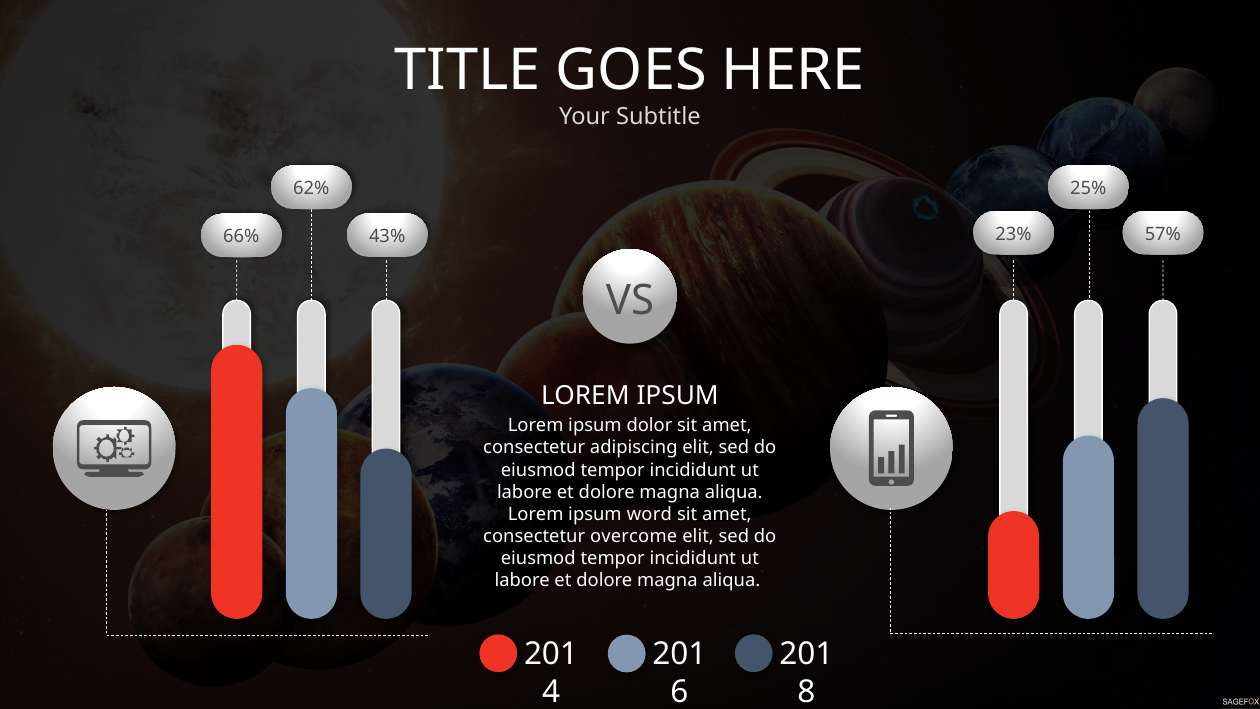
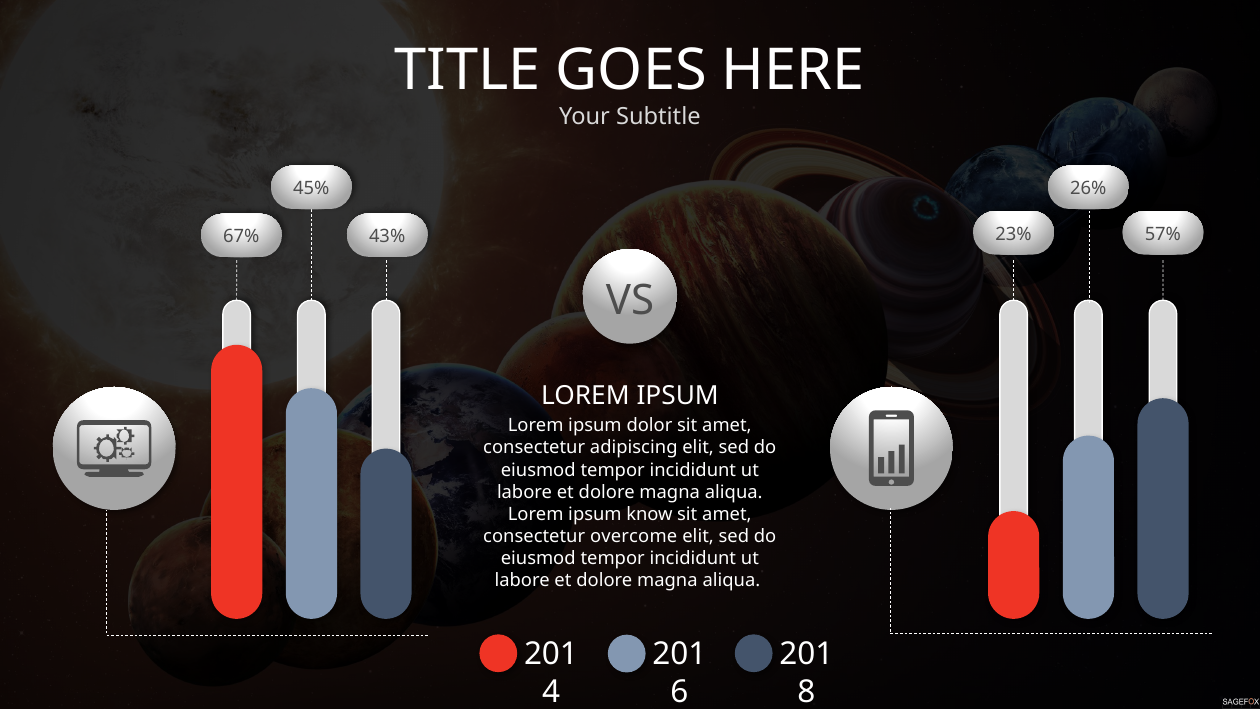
62%: 62% -> 45% (311, 188)
25%: 25% -> 26% (1088, 188)
66%: 66% -> 67% (241, 237)
word: word -> know (650, 514)
